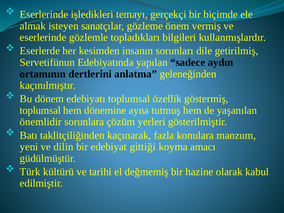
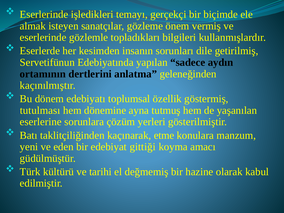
toplumsal: toplumsal -> tutulması (40, 110)
önemlidir: önemlidir -> eserlerine (41, 122)
fazla: fazla -> etme (164, 135)
dilin: dilin -> eden (64, 147)
